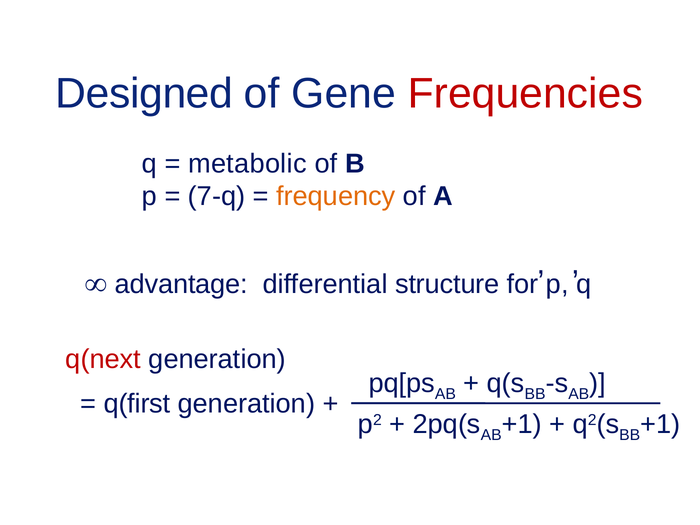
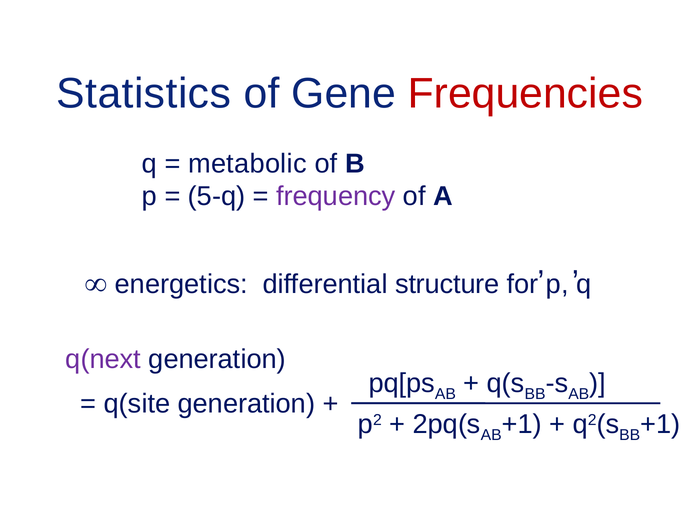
Designed: Designed -> Statistics (144, 93)
7-q: 7-q -> 5-q (217, 196)
frequency colour: orange -> purple (336, 196)
advantage: advantage -> energetics (181, 284)
q(next colour: red -> purple (103, 359)
q(first: q(first -> q(site (137, 404)
